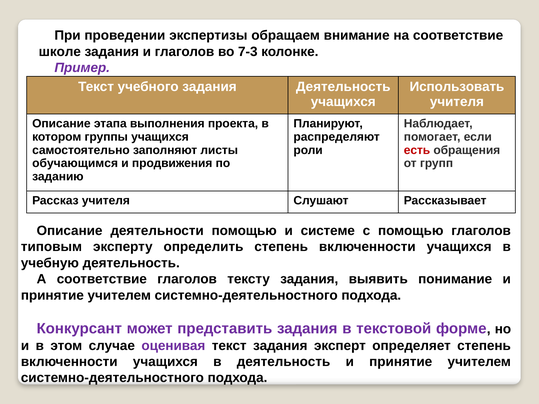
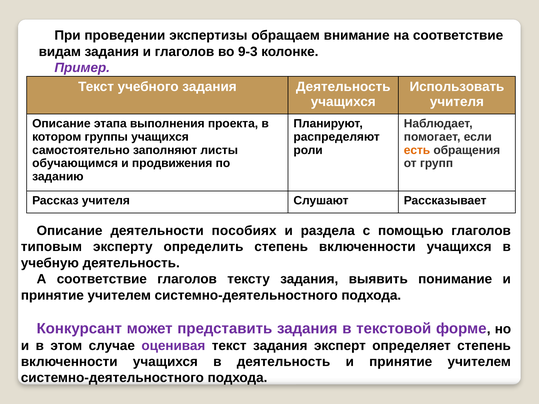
школе: школе -> видам (60, 52)
7-3: 7-3 -> 9-3 (248, 52)
есть colour: red -> orange (417, 150)
деятельности помощью: помощью -> пособиях (244, 231)
системе: системе -> раздела (328, 231)
